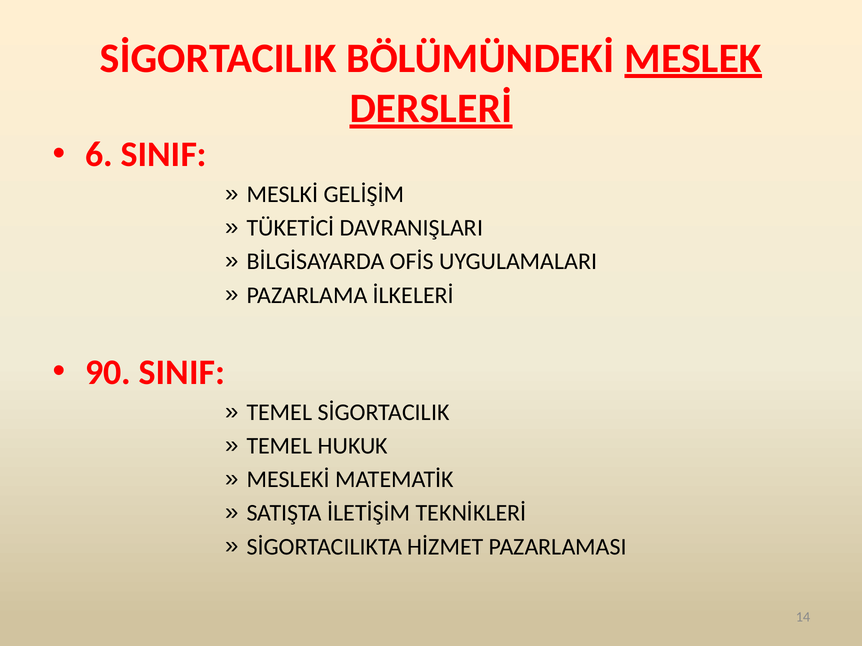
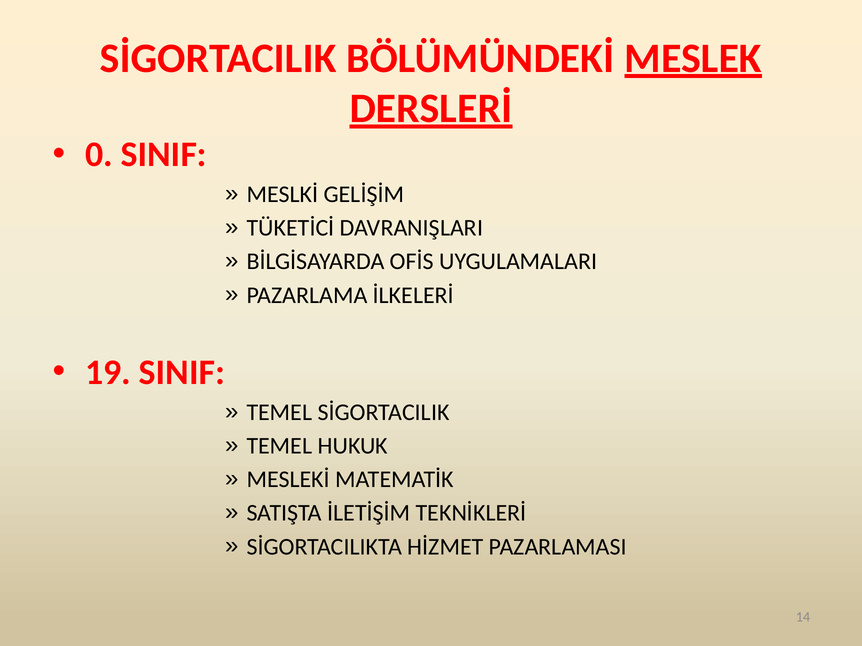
6: 6 -> 0 (99, 155)
90: 90 -> 19 (108, 373)
